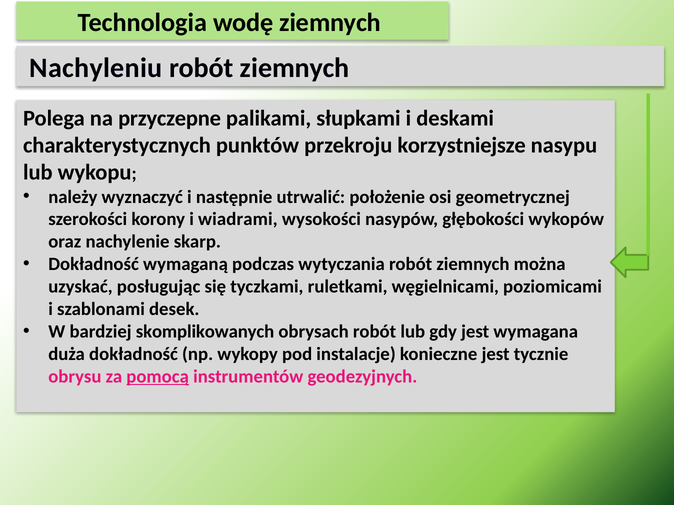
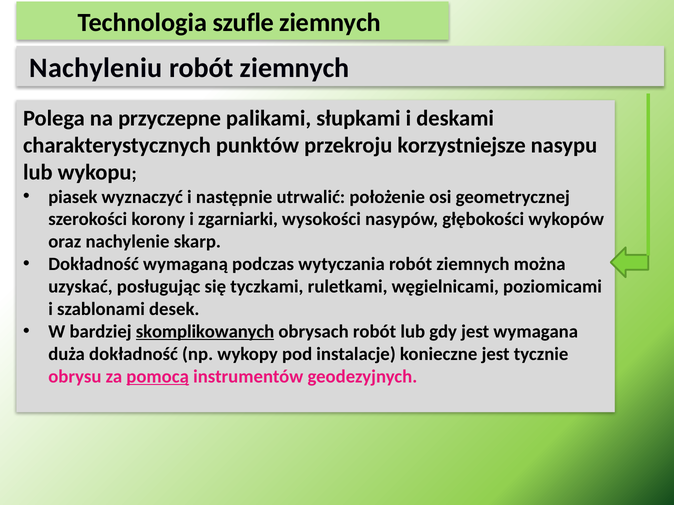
wodę: wodę -> szufle (243, 22)
należy: należy -> piasek (73, 197)
wiadrami: wiadrami -> zgarniarki (238, 220)
skomplikowanych underline: none -> present (205, 332)
